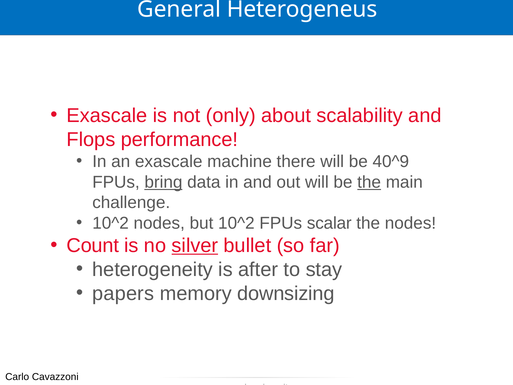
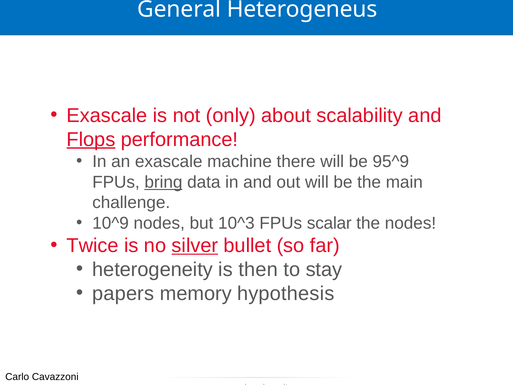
Flops underline: none -> present (91, 139)
40^9: 40^9 -> 95^9 (391, 161)
the underline: present -> none (369, 182)
10^2: 10^2 -> 10^9 (111, 223)
but 10^2: 10^2 -> 10^3 (236, 223)
Count: Count -> Twice (93, 245)
after: after -> then (258, 269)
downsizing: downsizing -> hypothesis (286, 293)
